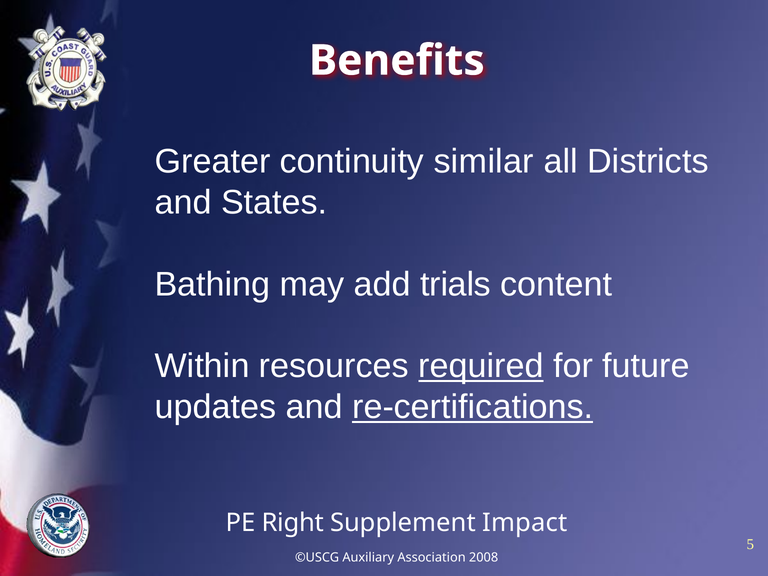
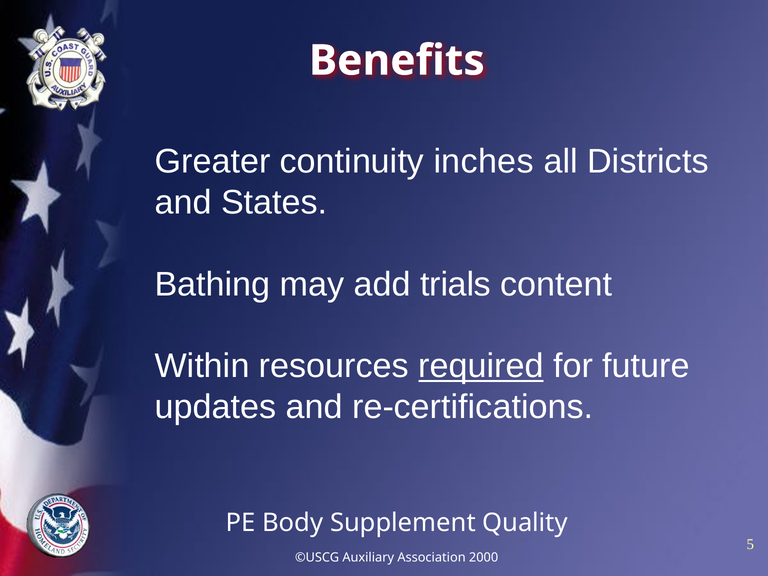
similar: similar -> inches (484, 161)
re-certifications underline: present -> none (473, 407)
Right: Right -> Body (293, 523)
Impact: Impact -> Quality (525, 523)
2008: 2008 -> 2000 (484, 558)
